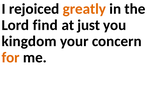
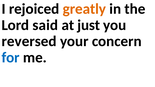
find: find -> said (45, 25)
kingdom: kingdom -> reversed (29, 41)
for colour: orange -> blue (11, 58)
